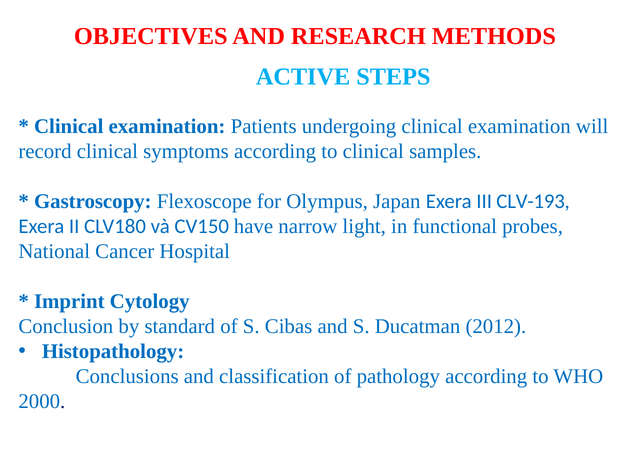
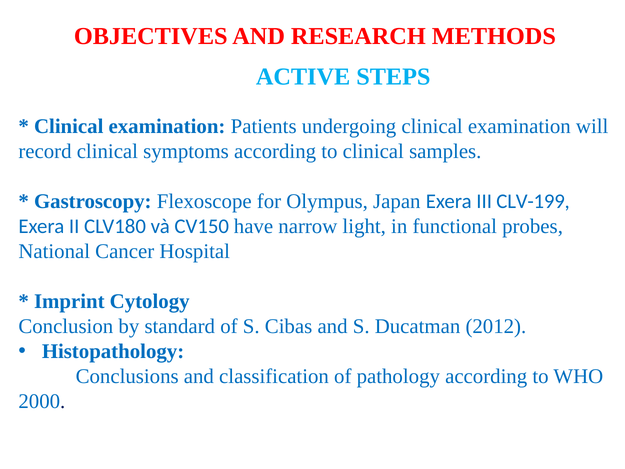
CLV-193: CLV-193 -> CLV-199 (533, 201)
